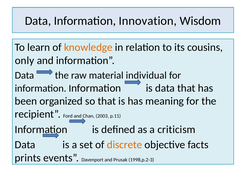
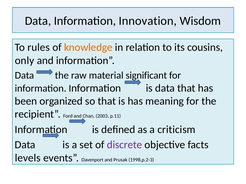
learn: learn -> rules (39, 48)
individual: individual -> significant (146, 75)
discrete colour: orange -> purple (125, 145)
prints: prints -> levels (28, 158)
